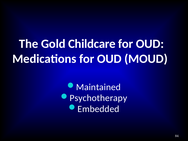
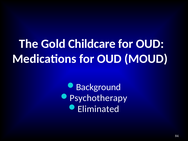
Maintained: Maintained -> Background (98, 87)
Embedded: Embedded -> Eliminated (98, 109)
